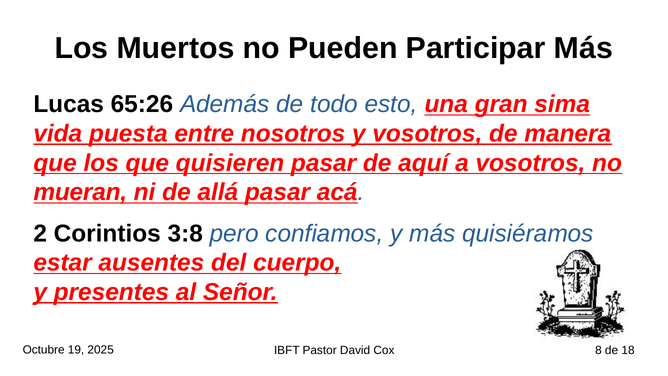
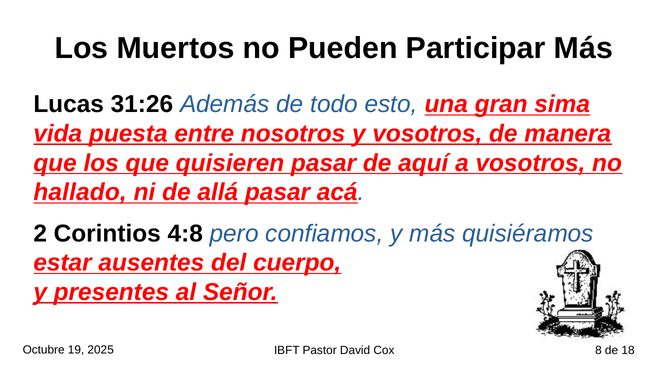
65:26: 65:26 -> 31:26 (142, 104)
mueran: mueran -> hallado (80, 192)
3:8: 3:8 -> 4:8 (185, 233)
